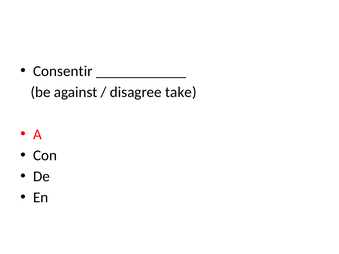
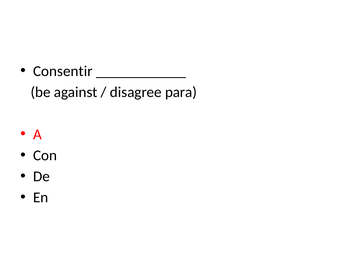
take: take -> para (181, 92)
